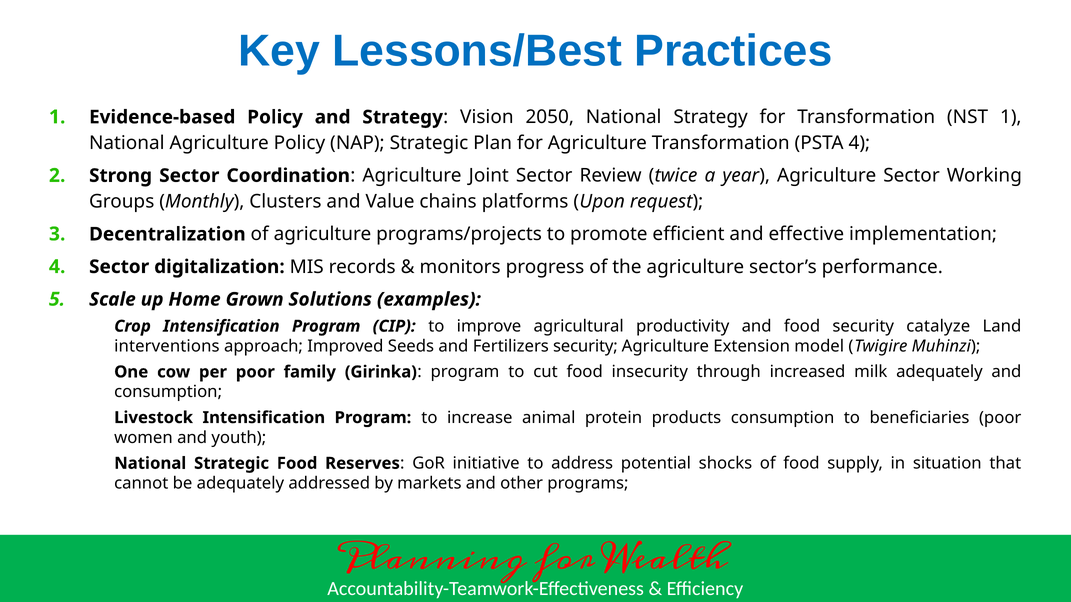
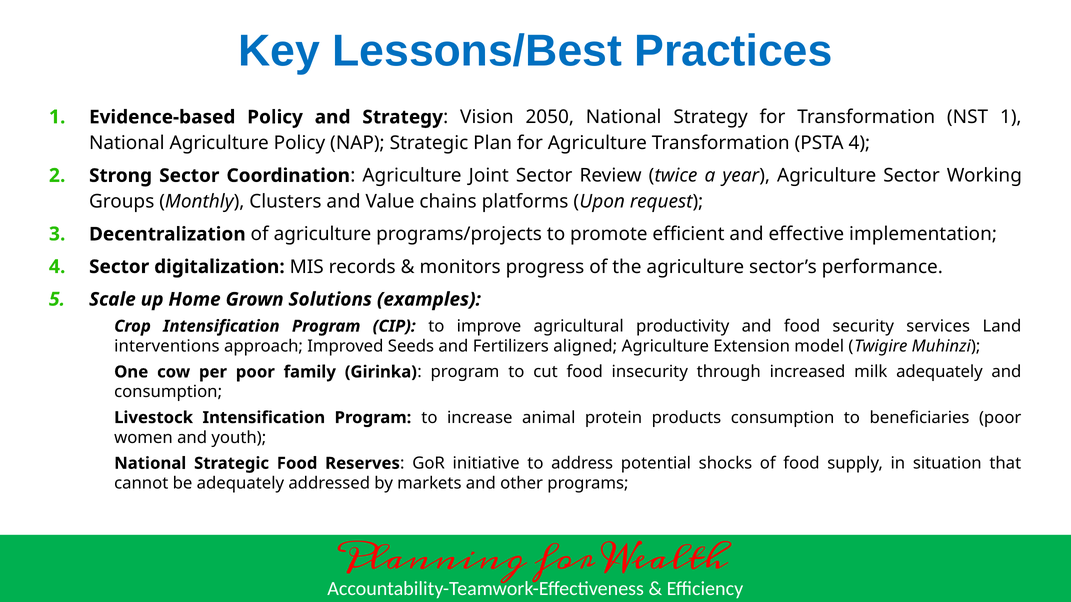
catalyze: catalyze -> services (938, 326)
Fertilizers security: security -> aligned (585, 347)
